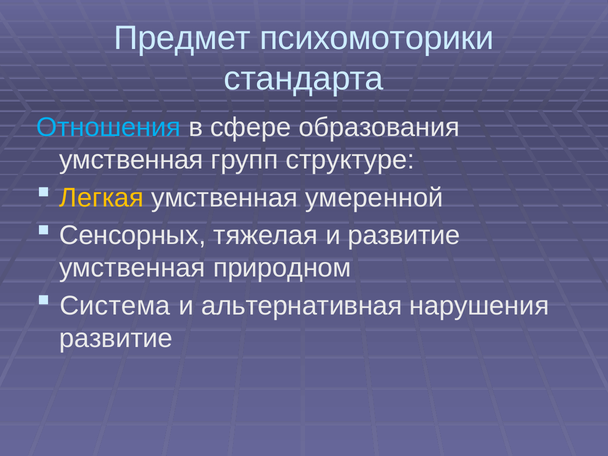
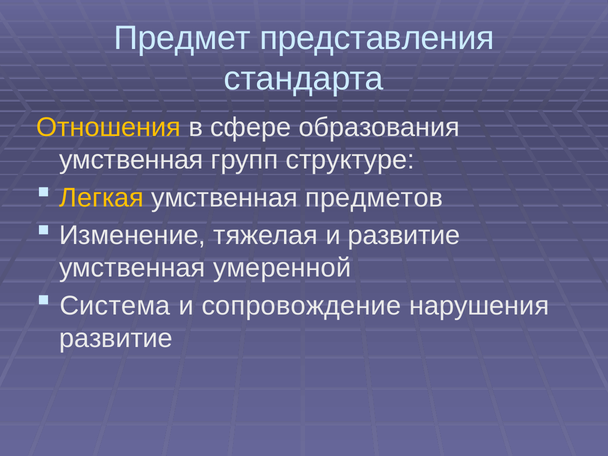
психомоторики: психомоторики -> представления (377, 38)
Отношения colour: light blue -> yellow (109, 127)
умеренной: умеренной -> предметов (374, 198)
Сенсорных: Сенсорных -> Изменение (133, 236)
природном: природном -> умеренной (282, 268)
альтернативная: альтернативная -> сопровождение (302, 306)
